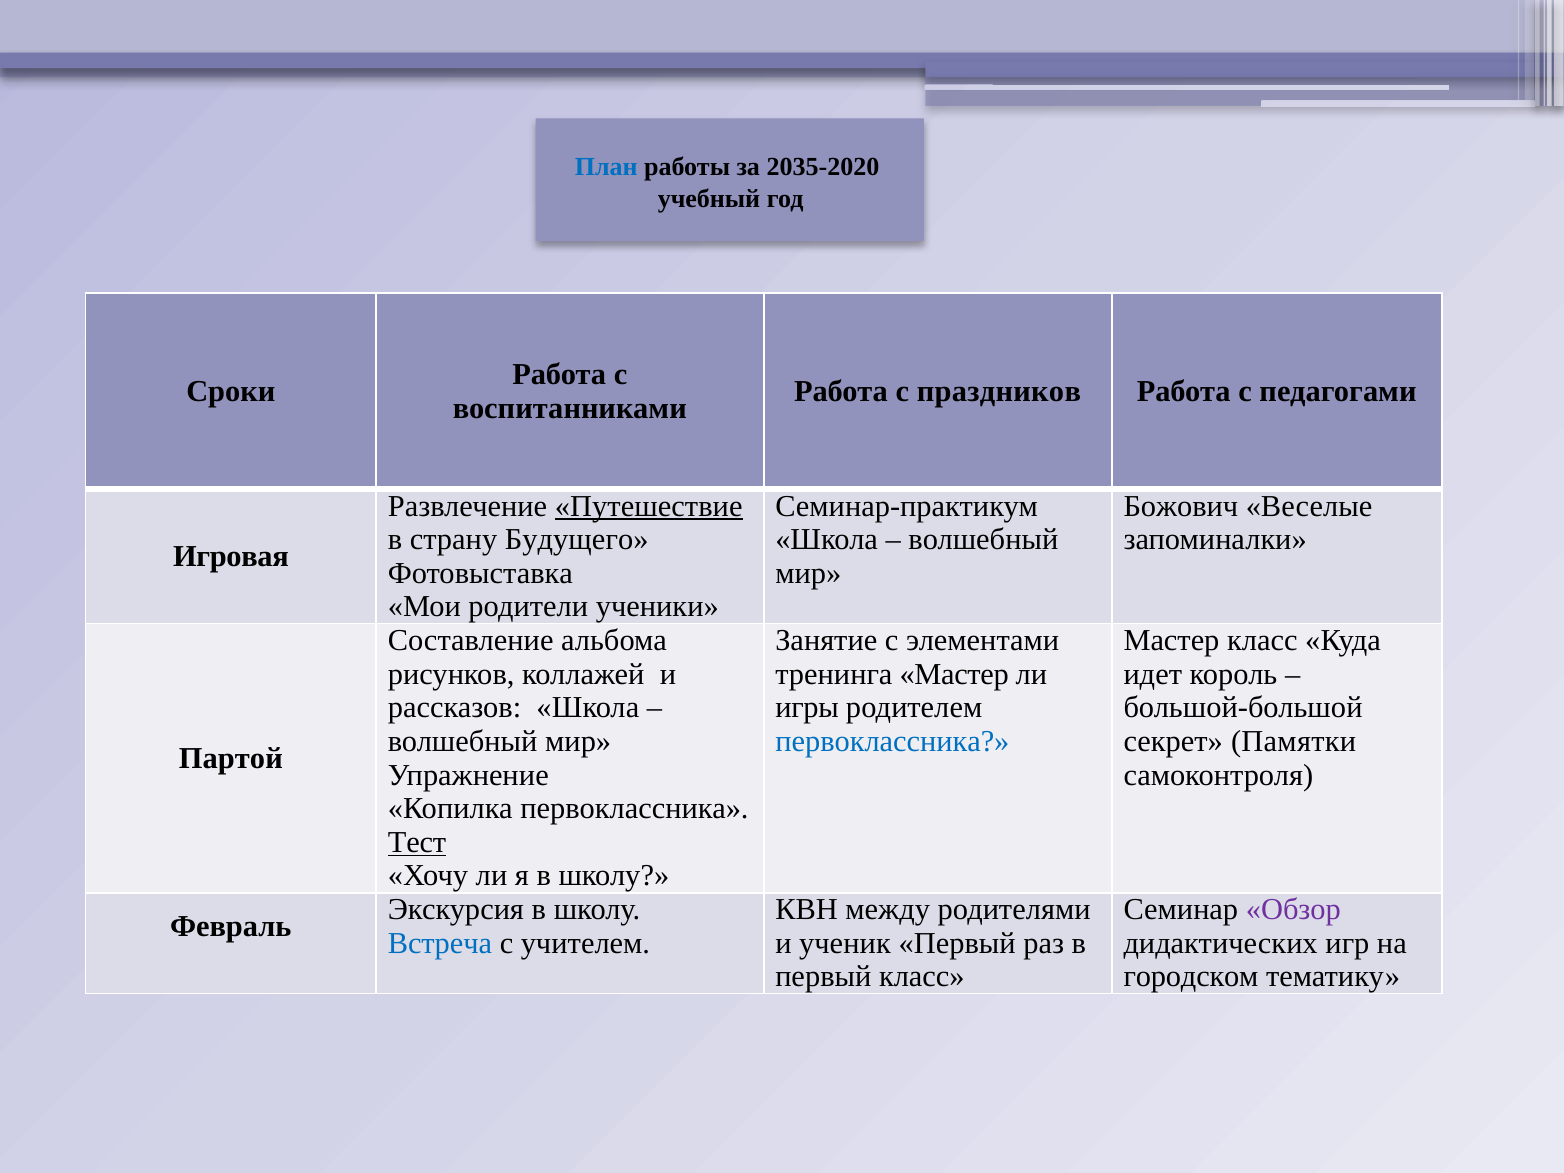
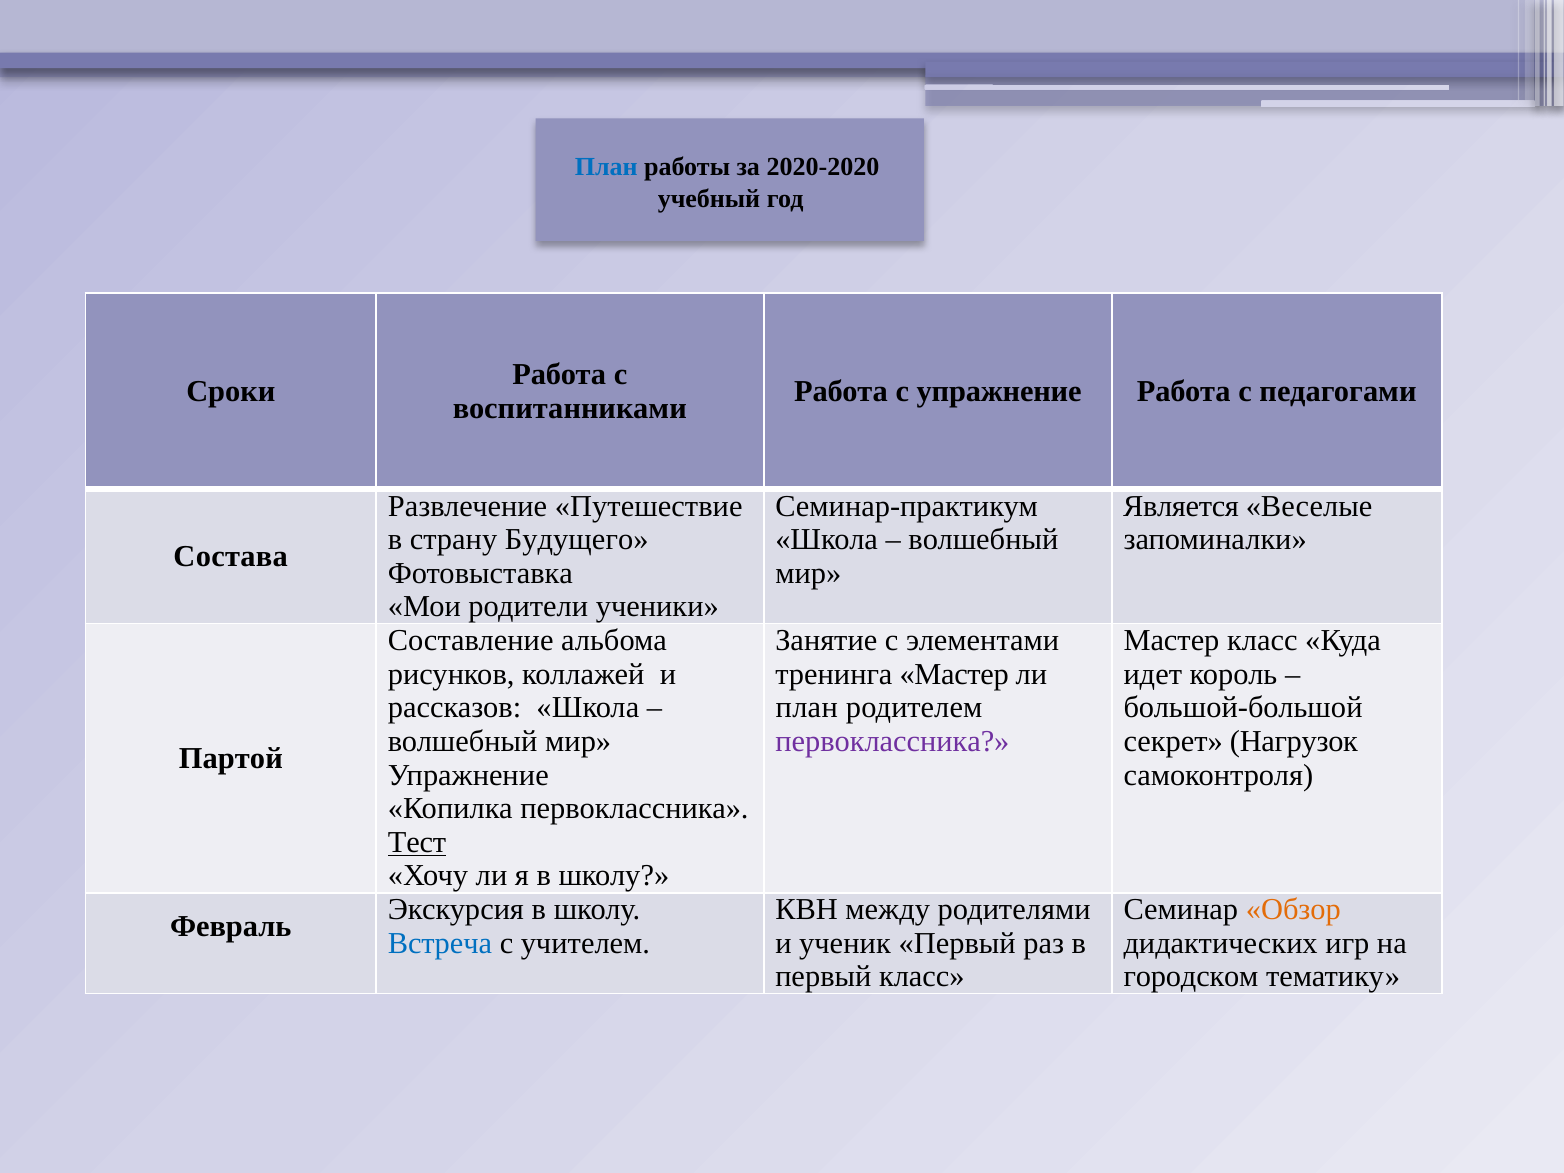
2035-2020: 2035-2020 -> 2020-2020 (823, 167)
с праздников: праздников -> упражнение (999, 391)
Путешествие underline: present -> none (649, 506)
Божович: Божович -> Является (1181, 506)
Игровая: Игровая -> Состава (231, 557)
игры: игры -> план (807, 708)
первоклассника colour: blue -> purple (892, 741)
Памятки: Памятки -> Нагрузок (1294, 741)
Обзор colour: purple -> orange (1293, 910)
